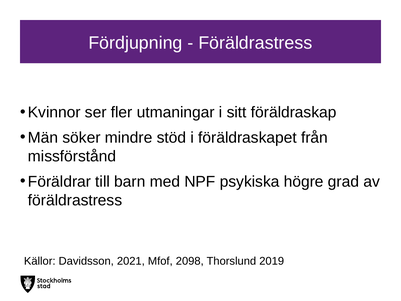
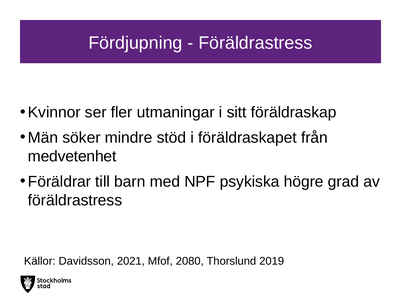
missförstånd: missförstånd -> medvetenhet (72, 156)
2098: 2098 -> 2080 (190, 261)
